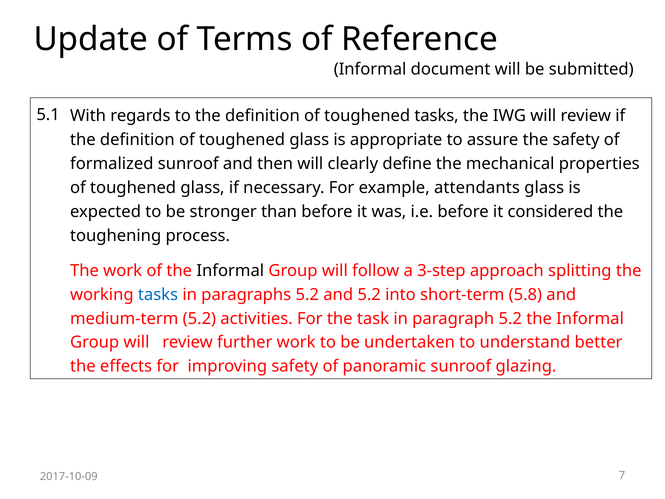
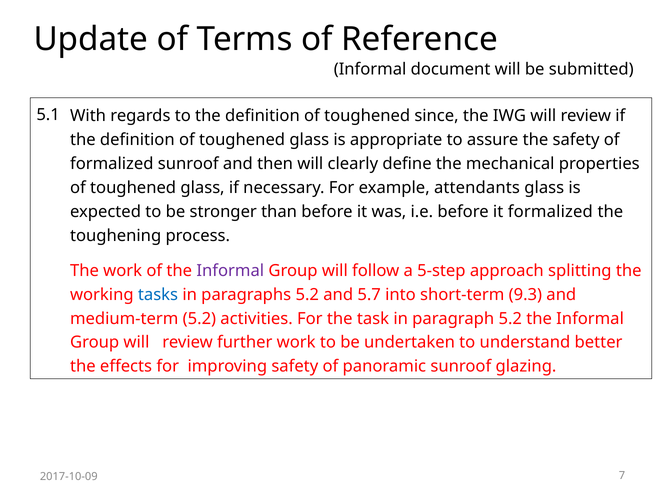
toughened tasks: tasks -> since (437, 116)
it considered: considered -> formalized (550, 212)
Informal colour: black -> purple (230, 271)
3-step: 3-step -> 5-step (441, 271)
and 5.2: 5.2 -> 5.7 (369, 294)
5.8: 5.8 -> 9.3 (525, 294)
